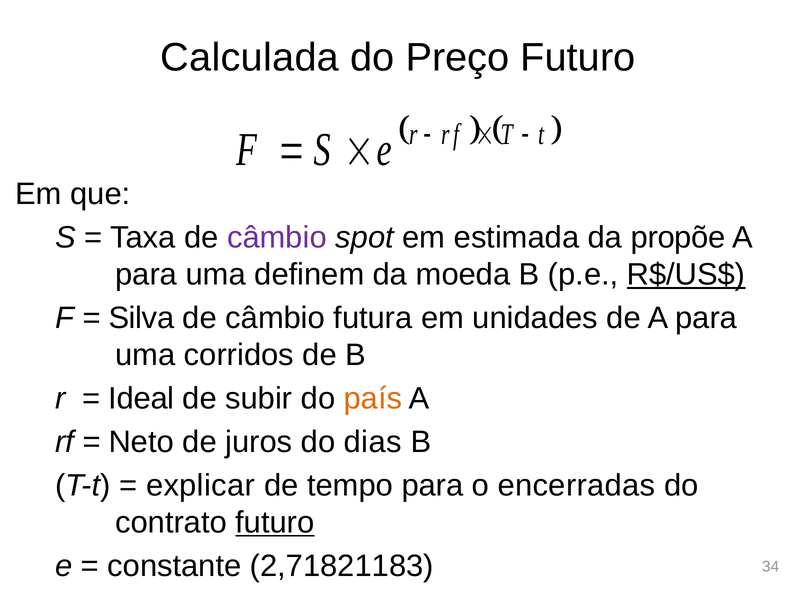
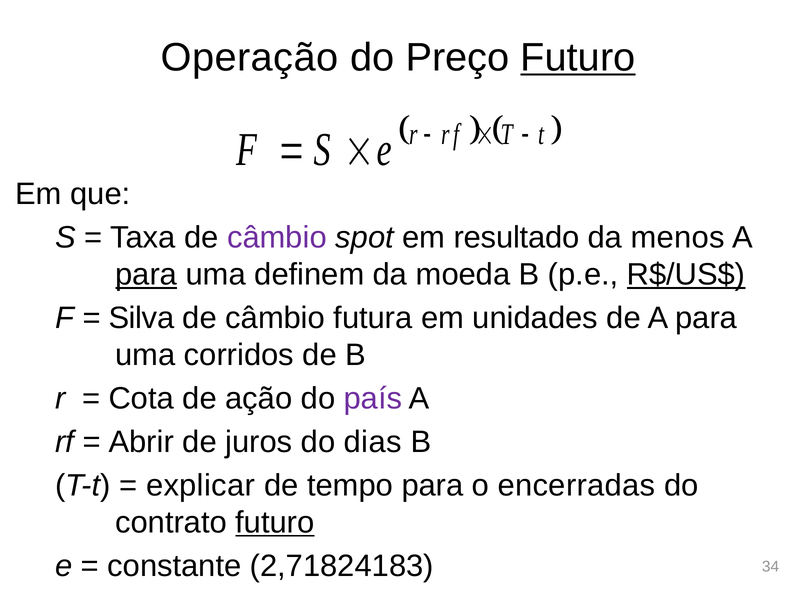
Calculada: Calculada -> Operação (250, 57)
Futuro underline: none -> present (578, 57)
estimada: estimada -> resultado (517, 238)
propõe: propõe -> menos (678, 238)
para underline: none -> present (146, 275)
Ideal: Ideal -> Cota (141, 399)
subir: subir -> ação (259, 399)
país colour: orange -> purple (373, 399)
Neto: Neto -> Abrir (141, 442)
2,71821183: 2,71821183 -> 2,71824183 (342, 566)
